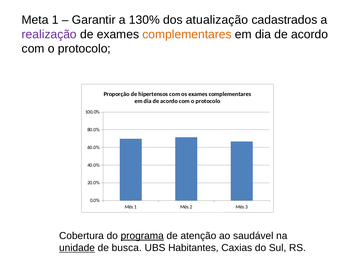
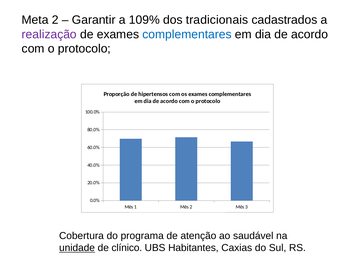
Meta 1: 1 -> 2 (55, 20)
130%: 130% -> 109% (144, 20)
atualização: atualização -> tradicionais (217, 20)
complementares colour: orange -> blue (187, 34)
programa underline: present -> none (142, 236)
busca: busca -> clínico (127, 248)
